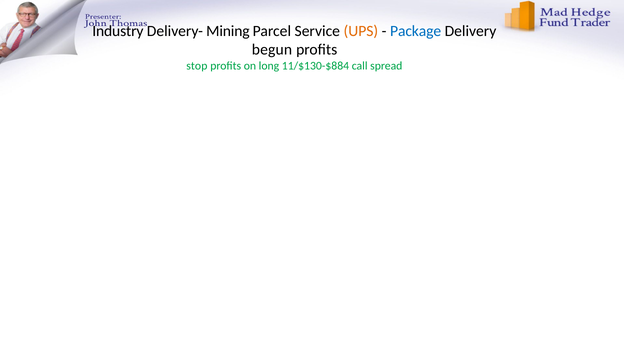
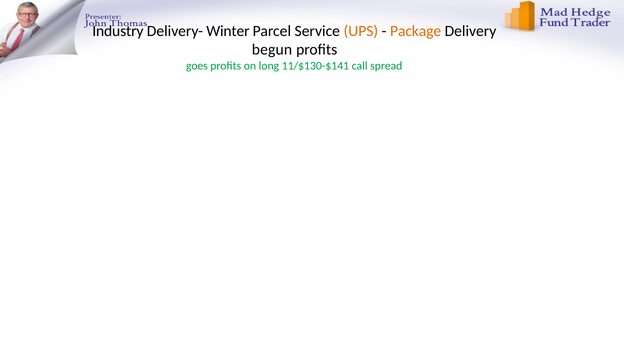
Mining: Mining -> Winter (228, 31)
Package colour: blue -> orange (416, 31)
stop: stop -> goes (197, 66)
11/$130-$884: 11/$130-$884 -> 11/$130-$141 (315, 66)
